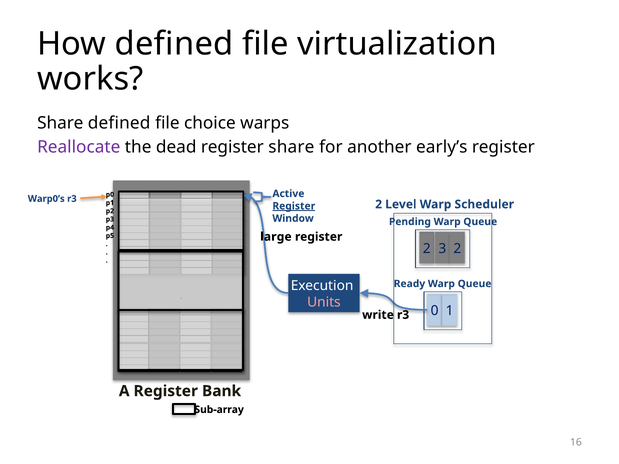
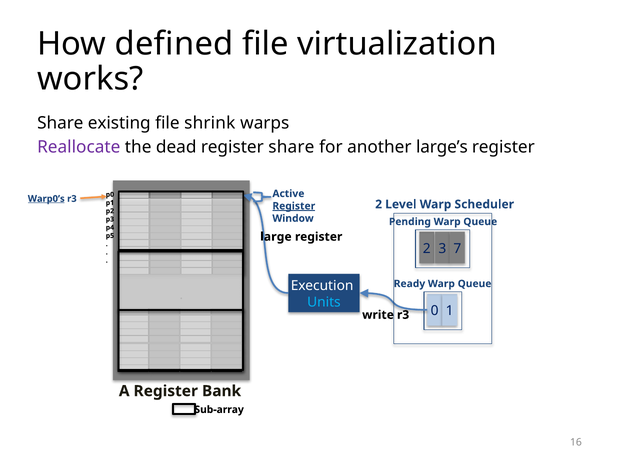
Share defined: defined -> existing (119, 123)
choice: choice -> shrink (210, 123)
early’s: early’s -> large’s (442, 147)
Warp0’s underline: none -> present (46, 199)
3 2: 2 -> 7 (457, 249)
Units colour: pink -> light blue (324, 302)
